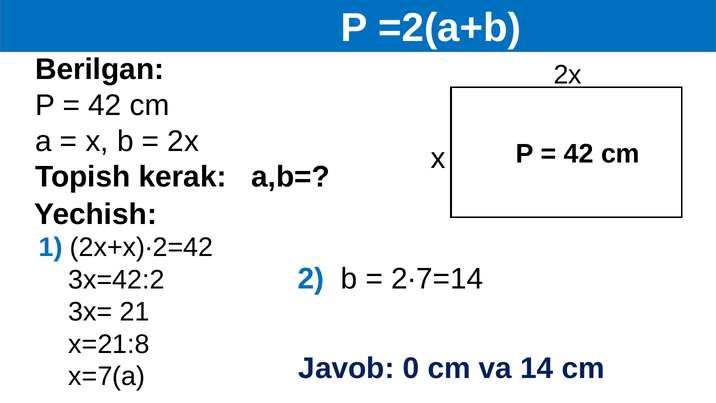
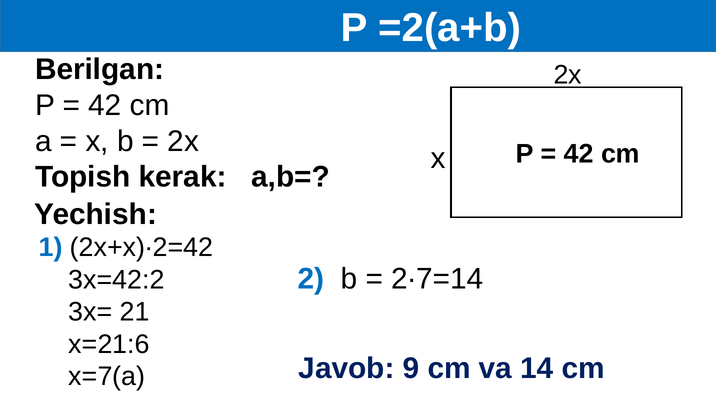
x=21:8: x=21:8 -> x=21:6 (109, 344)
0: 0 -> 9 (411, 368)
